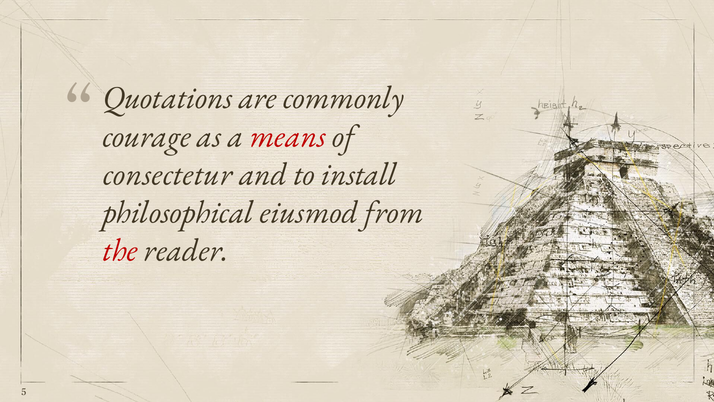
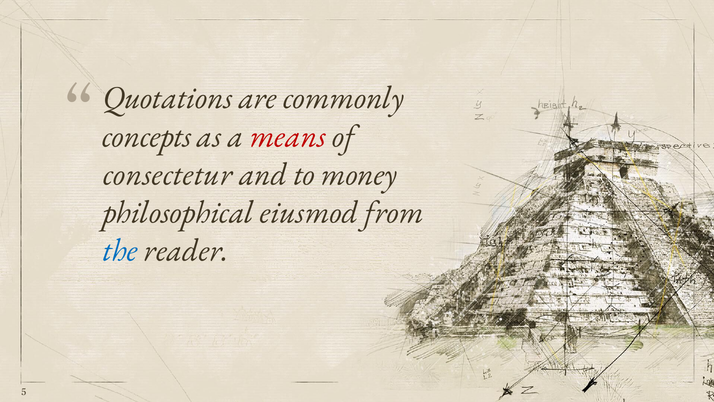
courage: courage -> concepts (147, 136)
install: install -> money (359, 174)
the colour: red -> blue (120, 250)
